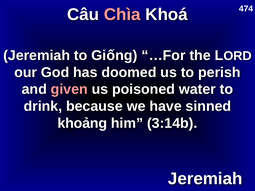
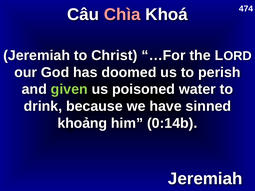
Giống: Giống -> Christ (114, 55)
given colour: pink -> light green (69, 89)
3:14b: 3:14b -> 0:14b (172, 123)
